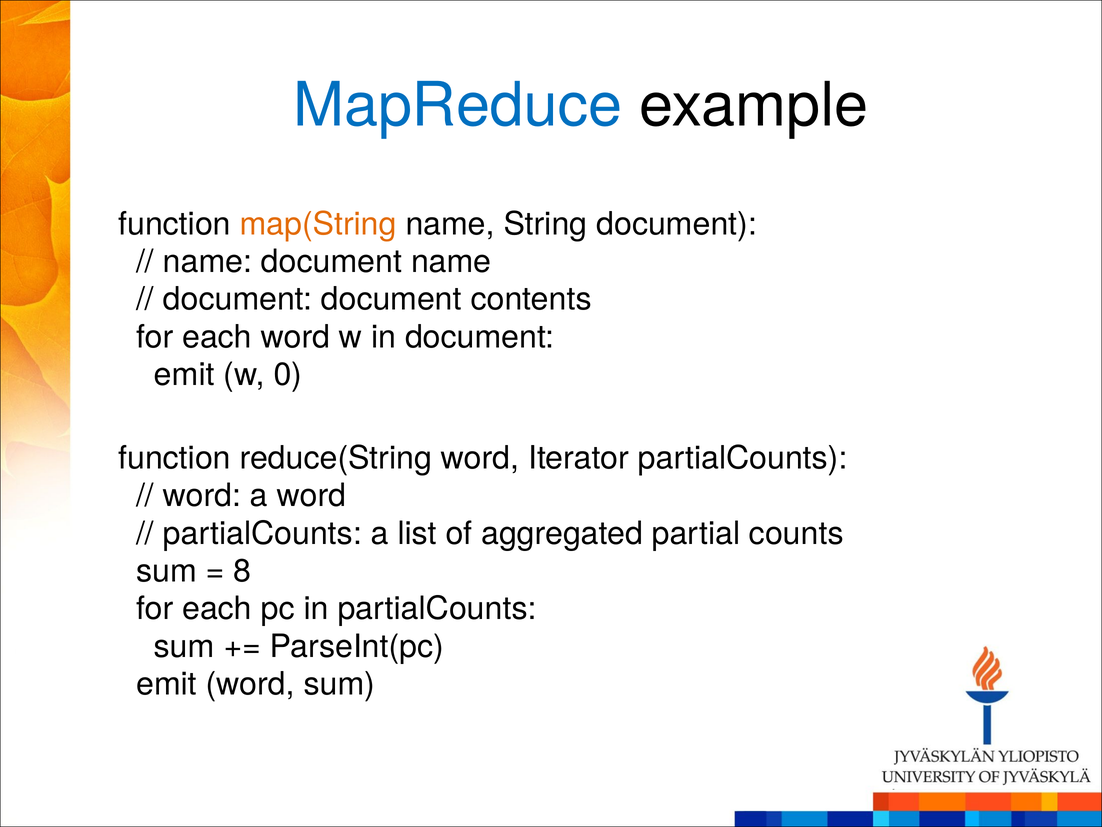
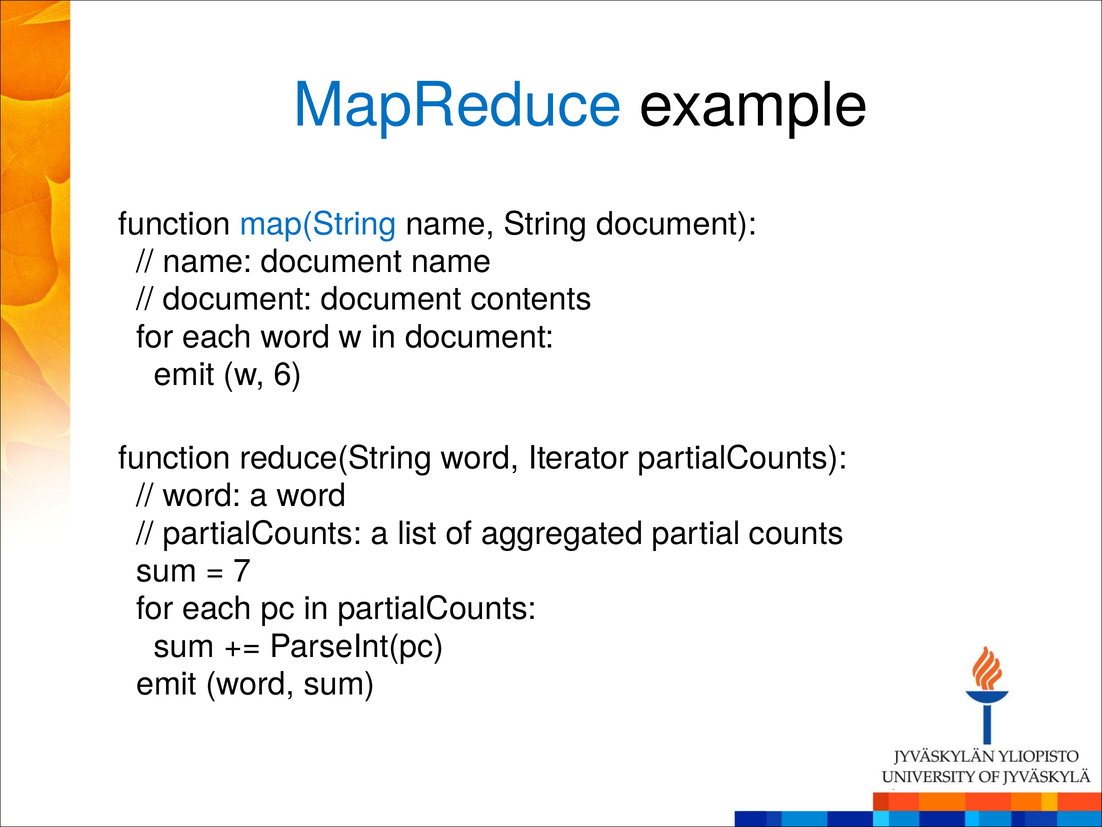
map(String colour: orange -> blue (318, 224)
0: 0 -> 6 (288, 375)
8: 8 -> 7 (242, 571)
